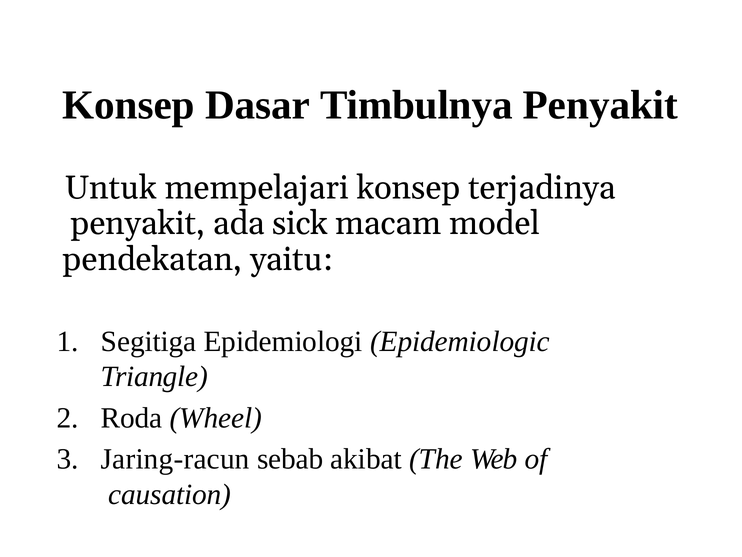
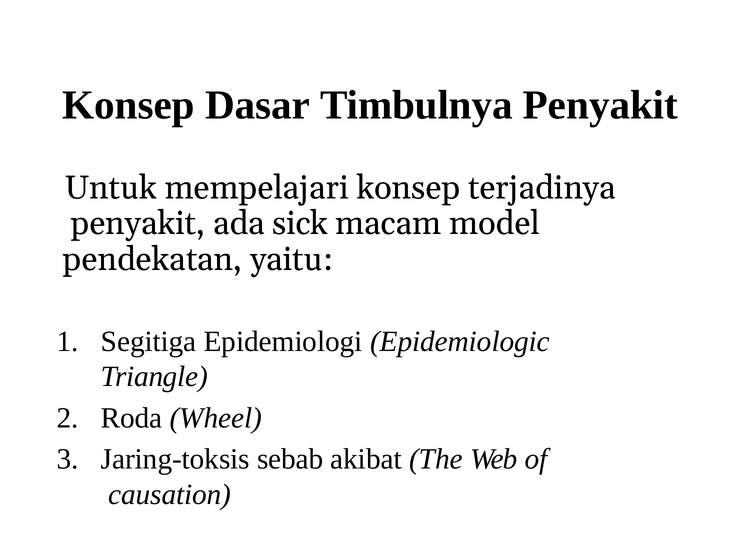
Jaring-racun: Jaring-racun -> Jaring-toksis (175, 459)
